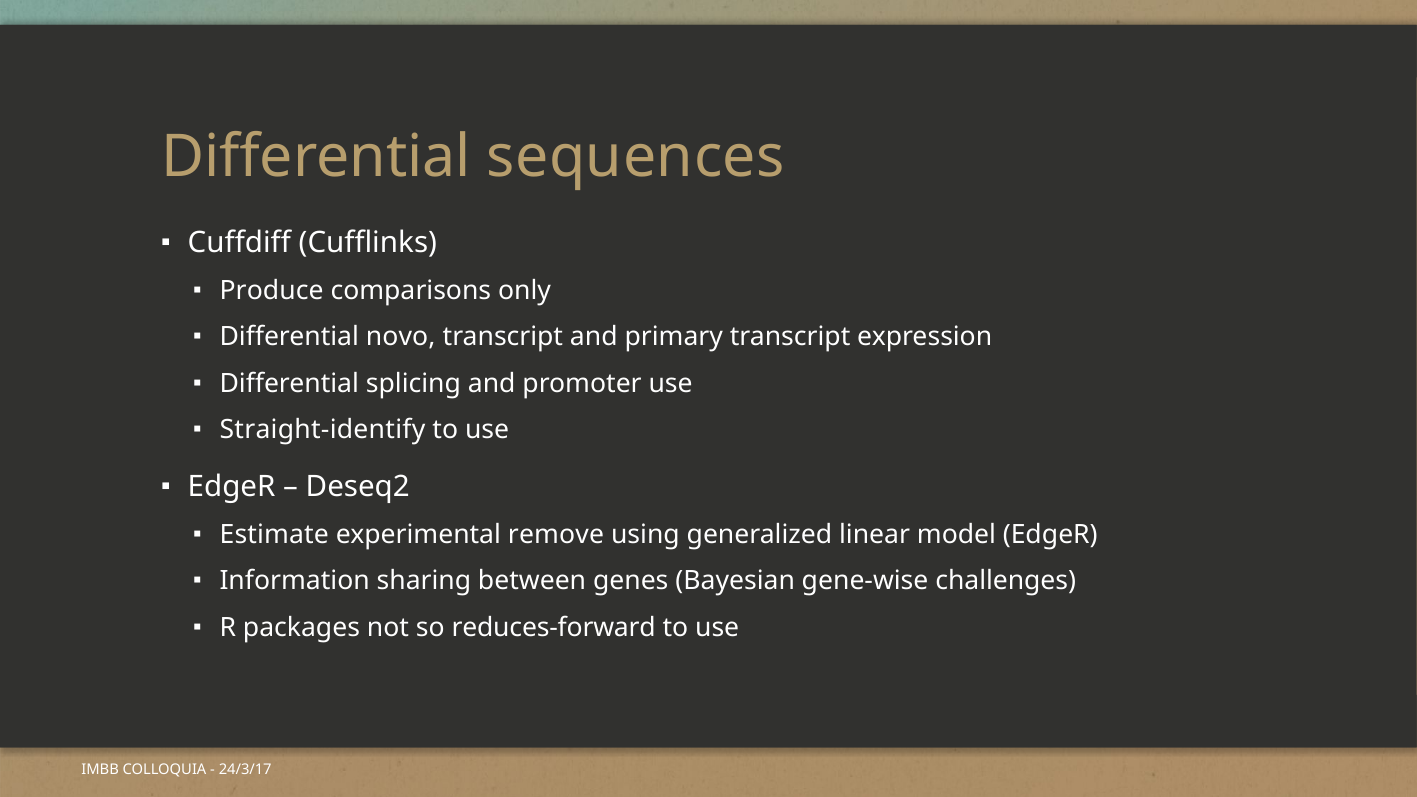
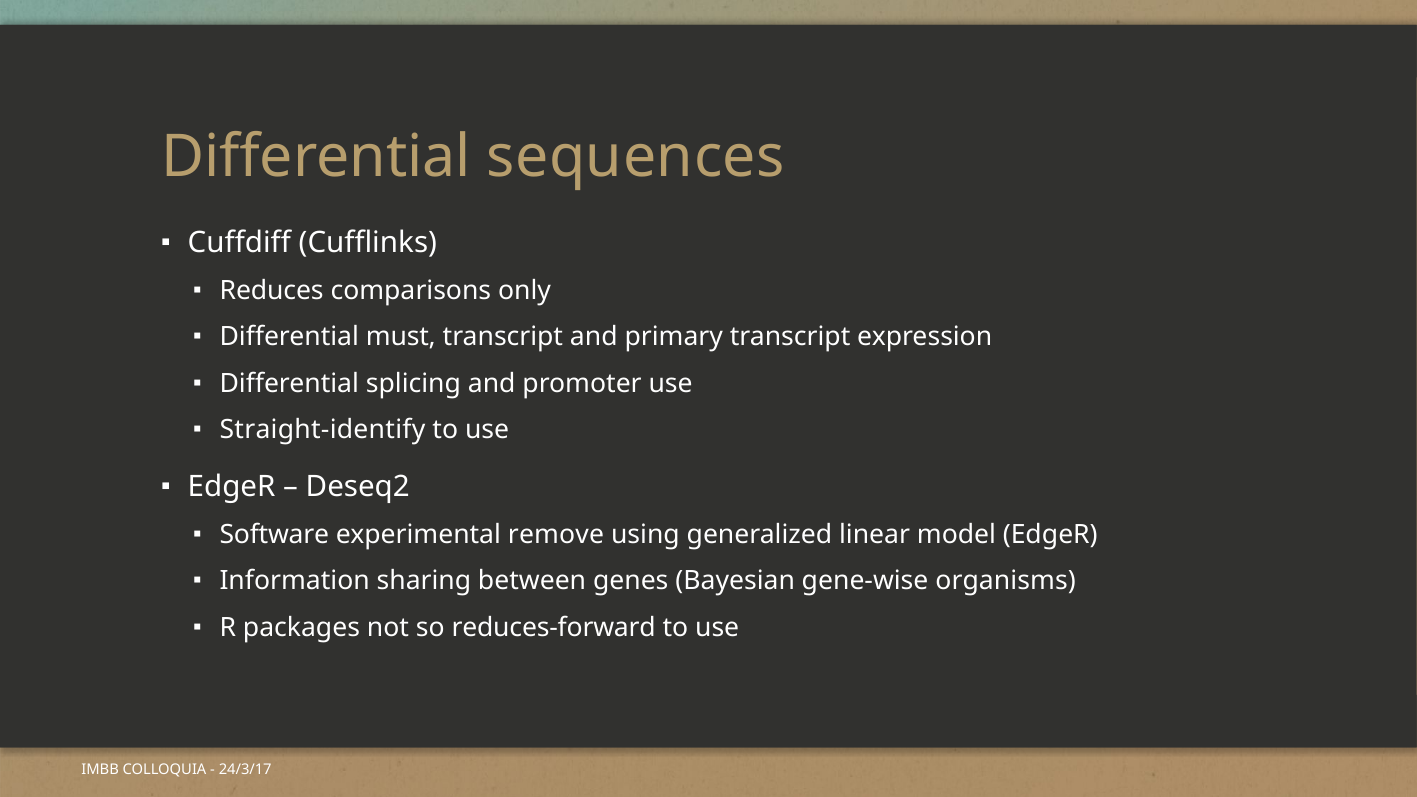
Produce: Produce -> Reduces (272, 291)
novo: novo -> must (401, 337)
Estimate: Estimate -> Software (274, 535)
challenges: challenges -> organisms (1006, 581)
